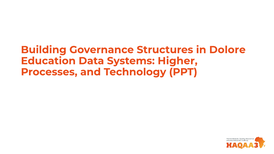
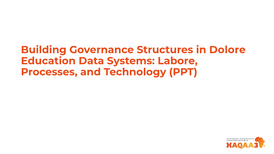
Higher: Higher -> Labore (178, 61)
